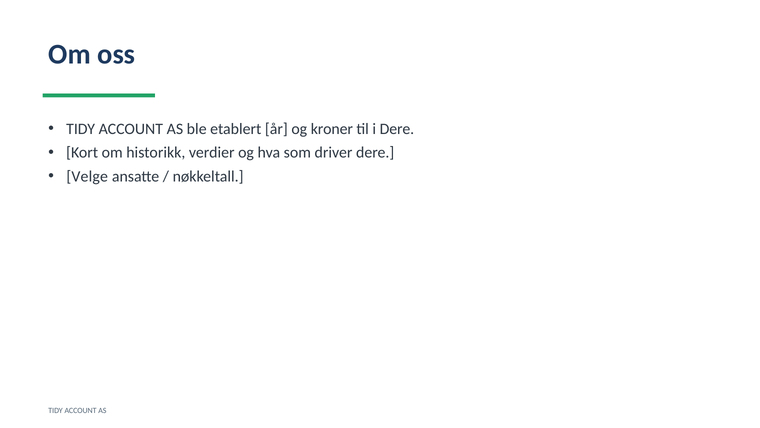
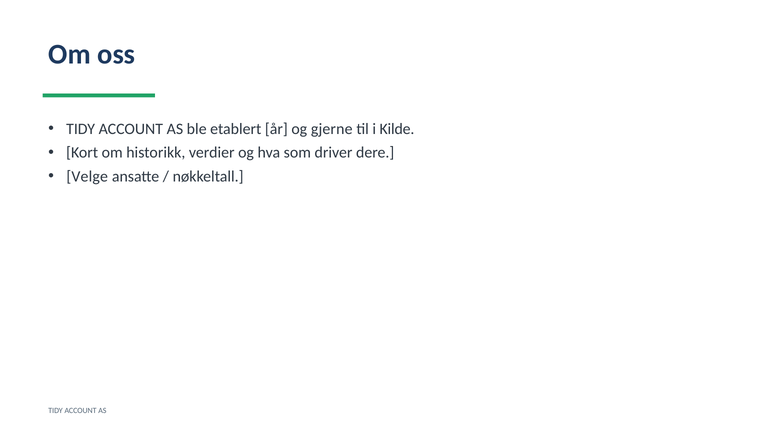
kroner: kroner -> gjerne (332, 129)
i Dere: Dere -> Kilde (397, 129)
